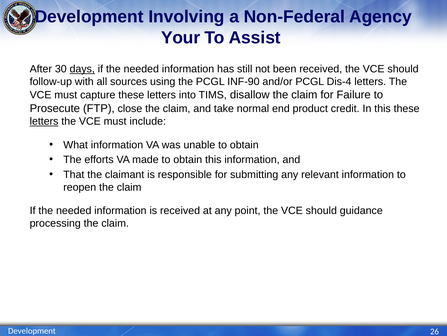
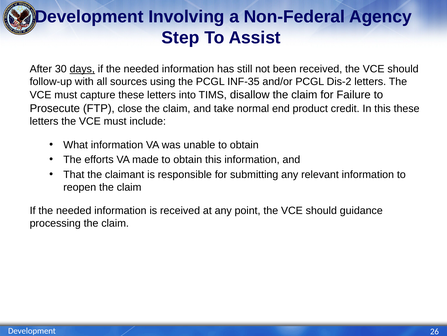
Your: Your -> Step (180, 38)
INF-90: INF-90 -> INF-35 (243, 82)
Dis-4: Dis-4 -> Dis-2 (339, 82)
letters underline: present -> none (44, 121)
